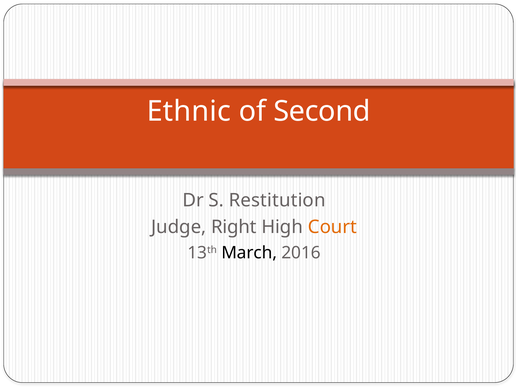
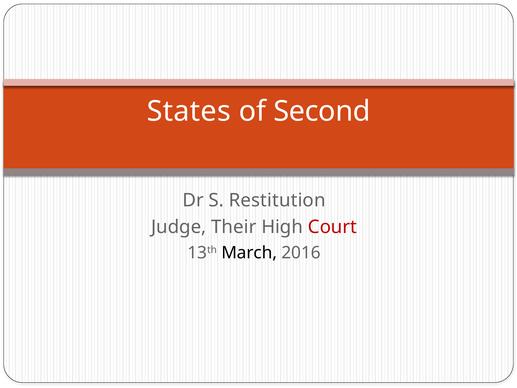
Ethnic: Ethnic -> States (189, 111)
Right: Right -> Their (234, 227)
Court colour: orange -> red (332, 227)
